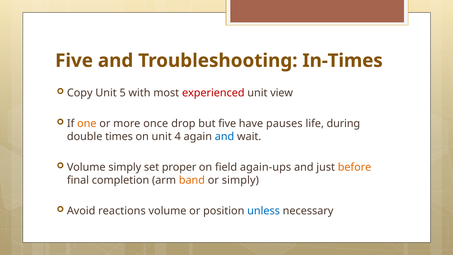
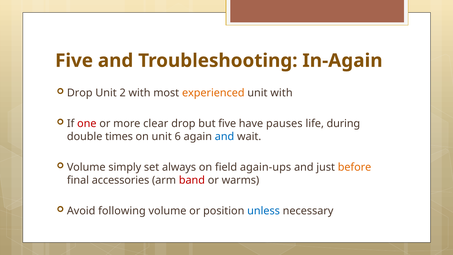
In-Times: In-Times -> In-Again (342, 61)
Copy: Copy -> Drop (80, 93)
5: 5 -> 2 (123, 93)
experienced colour: red -> orange (213, 93)
unit view: view -> with (281, 93)
one colour: orange -> red (87, 124)
once: once -> clear (156, 124)
4: 4 -> 6 (178, 137)
proper: proper -> always (179, 167)
completion: completion -> accessories (121, 180)
band colour: orange -> red (192, 180)
or simply: simply -> warms (240, 180)
reactions: reactions -> following (122, 211)
